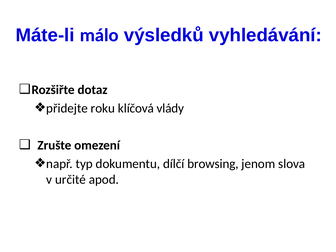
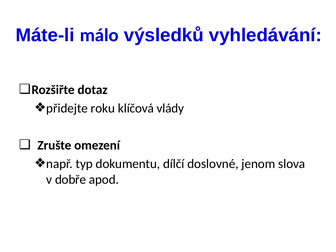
browsing: browsing -> doslovné (213, 164)
určité: určité -> dobře (71, 180)
